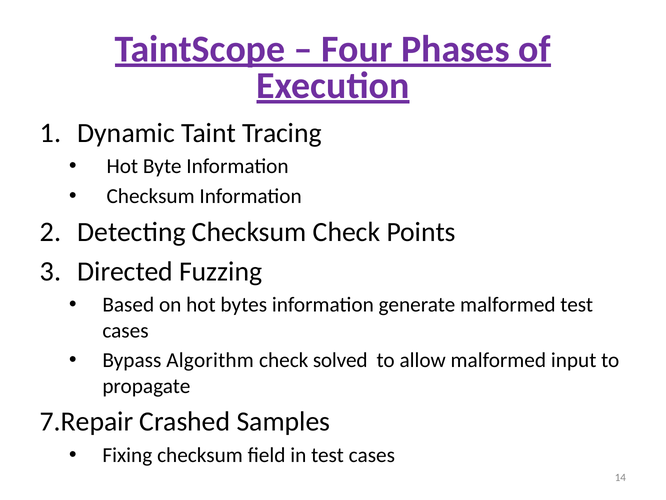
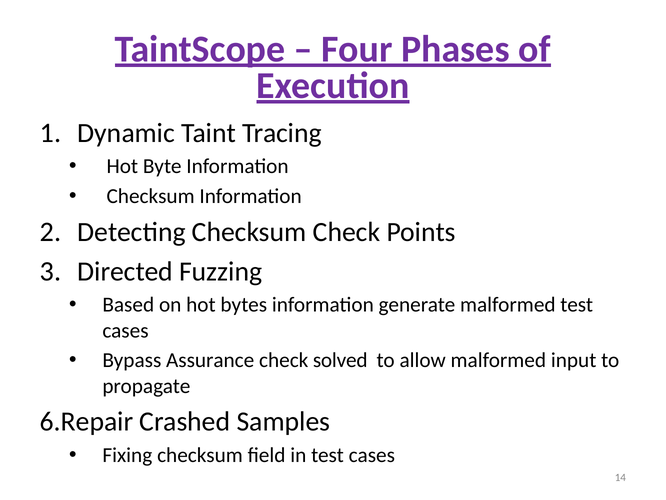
Algorithm: Algorithm -> Assurance (210, 360)
7.Repair: 7.Repair -> 6.Repair (87, 421)
